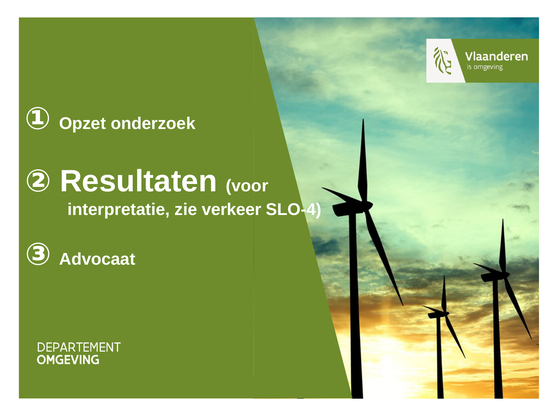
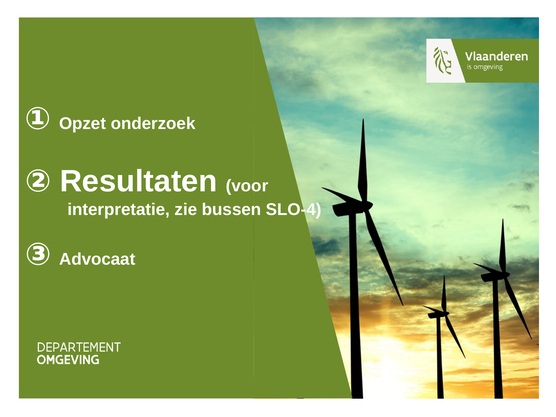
verkeer: verkeer -> bussen (232, 209)
